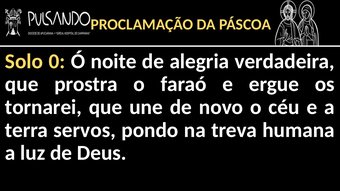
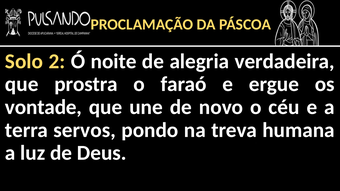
0: 0 -> 2 (57, 61)
tornarei: tornarei -> vontade (43, 107)
